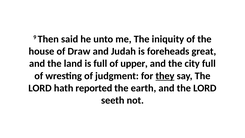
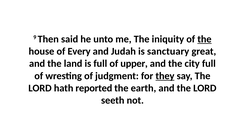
the underline: none -> present (204, 39)
Draw: Draw -> Every (79, 51)
foreheads: foreheads -> sanctuary (168, 51)
